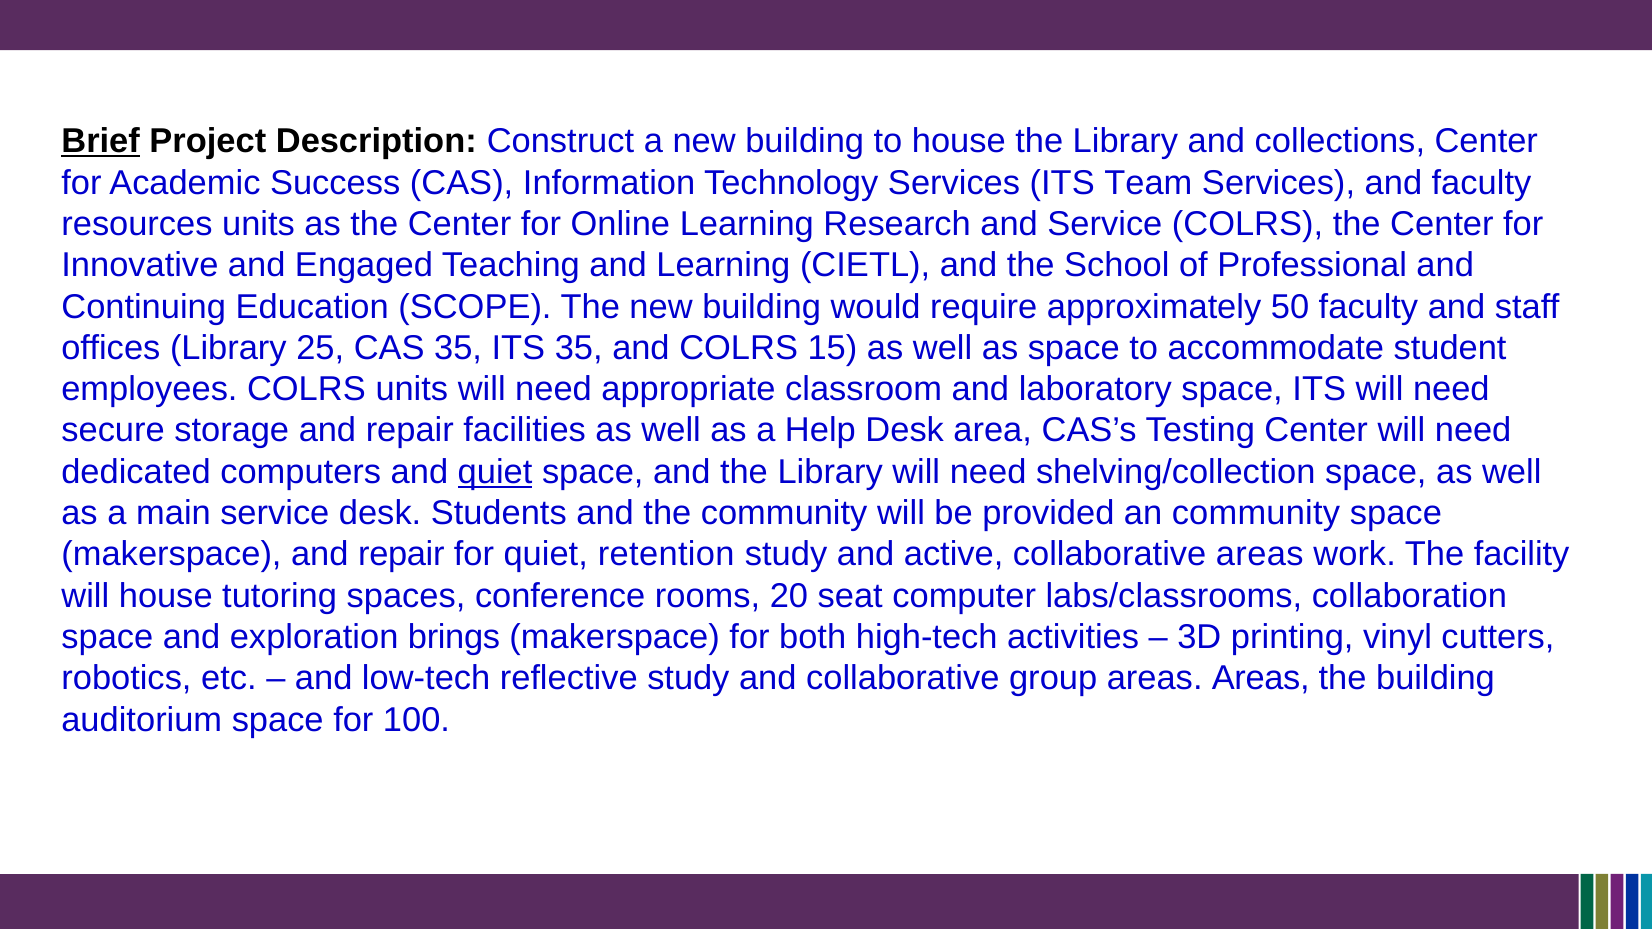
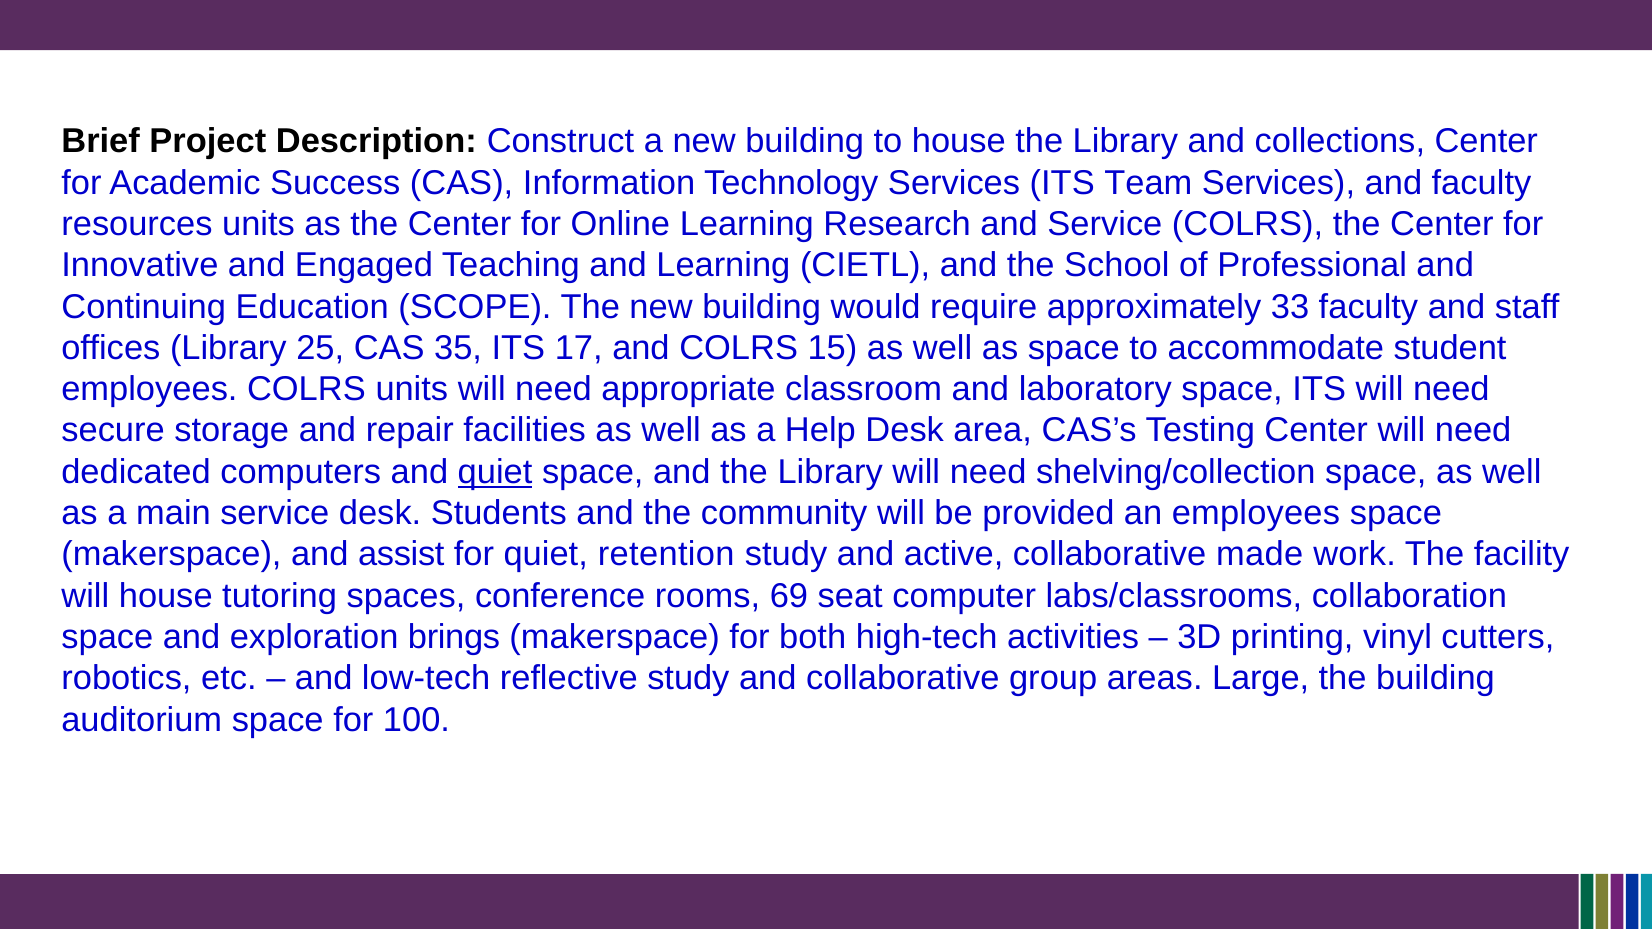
Brief underline: present -> none (101, 141)
50: 50 -> 33 (1290, 307)
ITS 35: 35 -> 17 (579, 348)
an community: community -> employees (1256, 513)
makerspace and repair: repair -> assist (401, 555)
collaborative areas: areas -> made (1260, 555)
20: 20 -> 69 (789, 596)
areas Areas: Areas -> Large (1261, 679)
